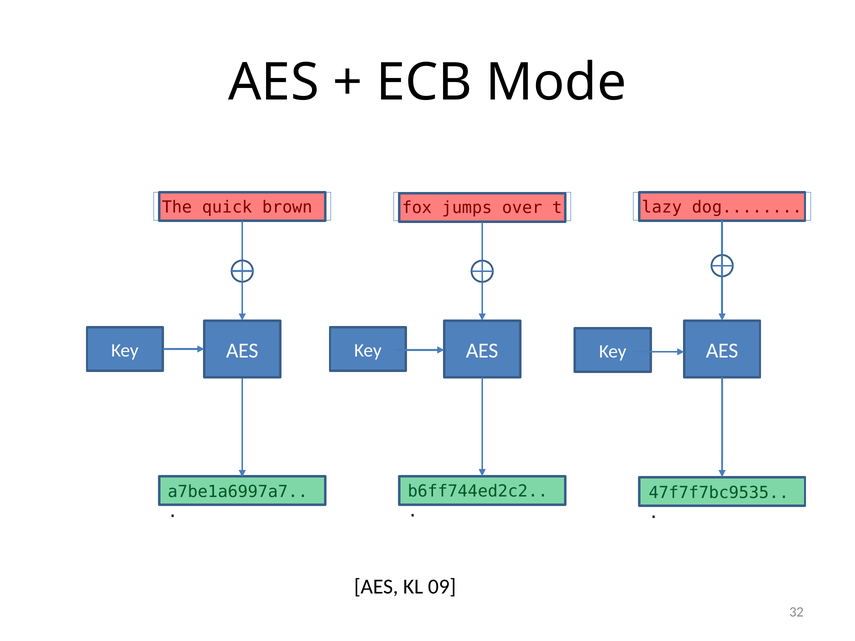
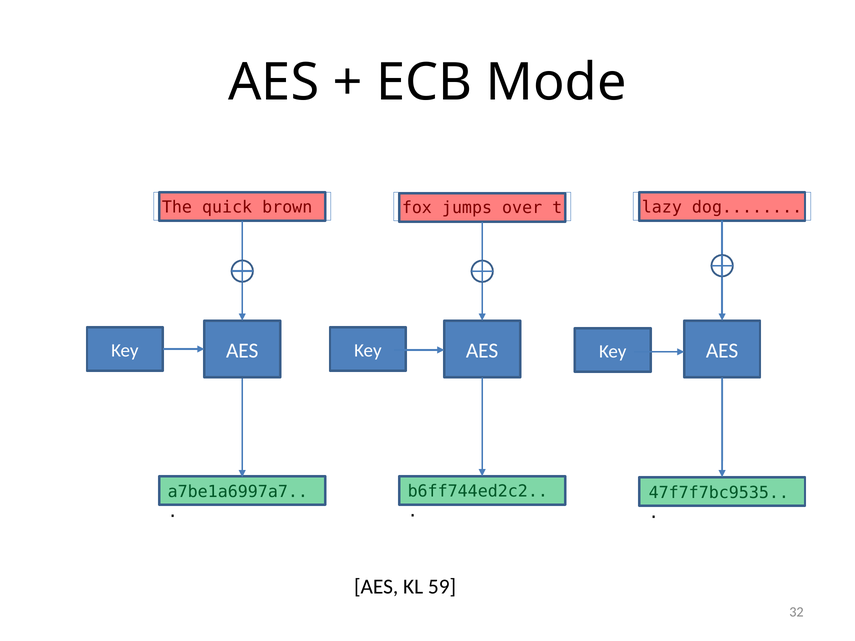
09: 09 -> 59 (442, 587)
